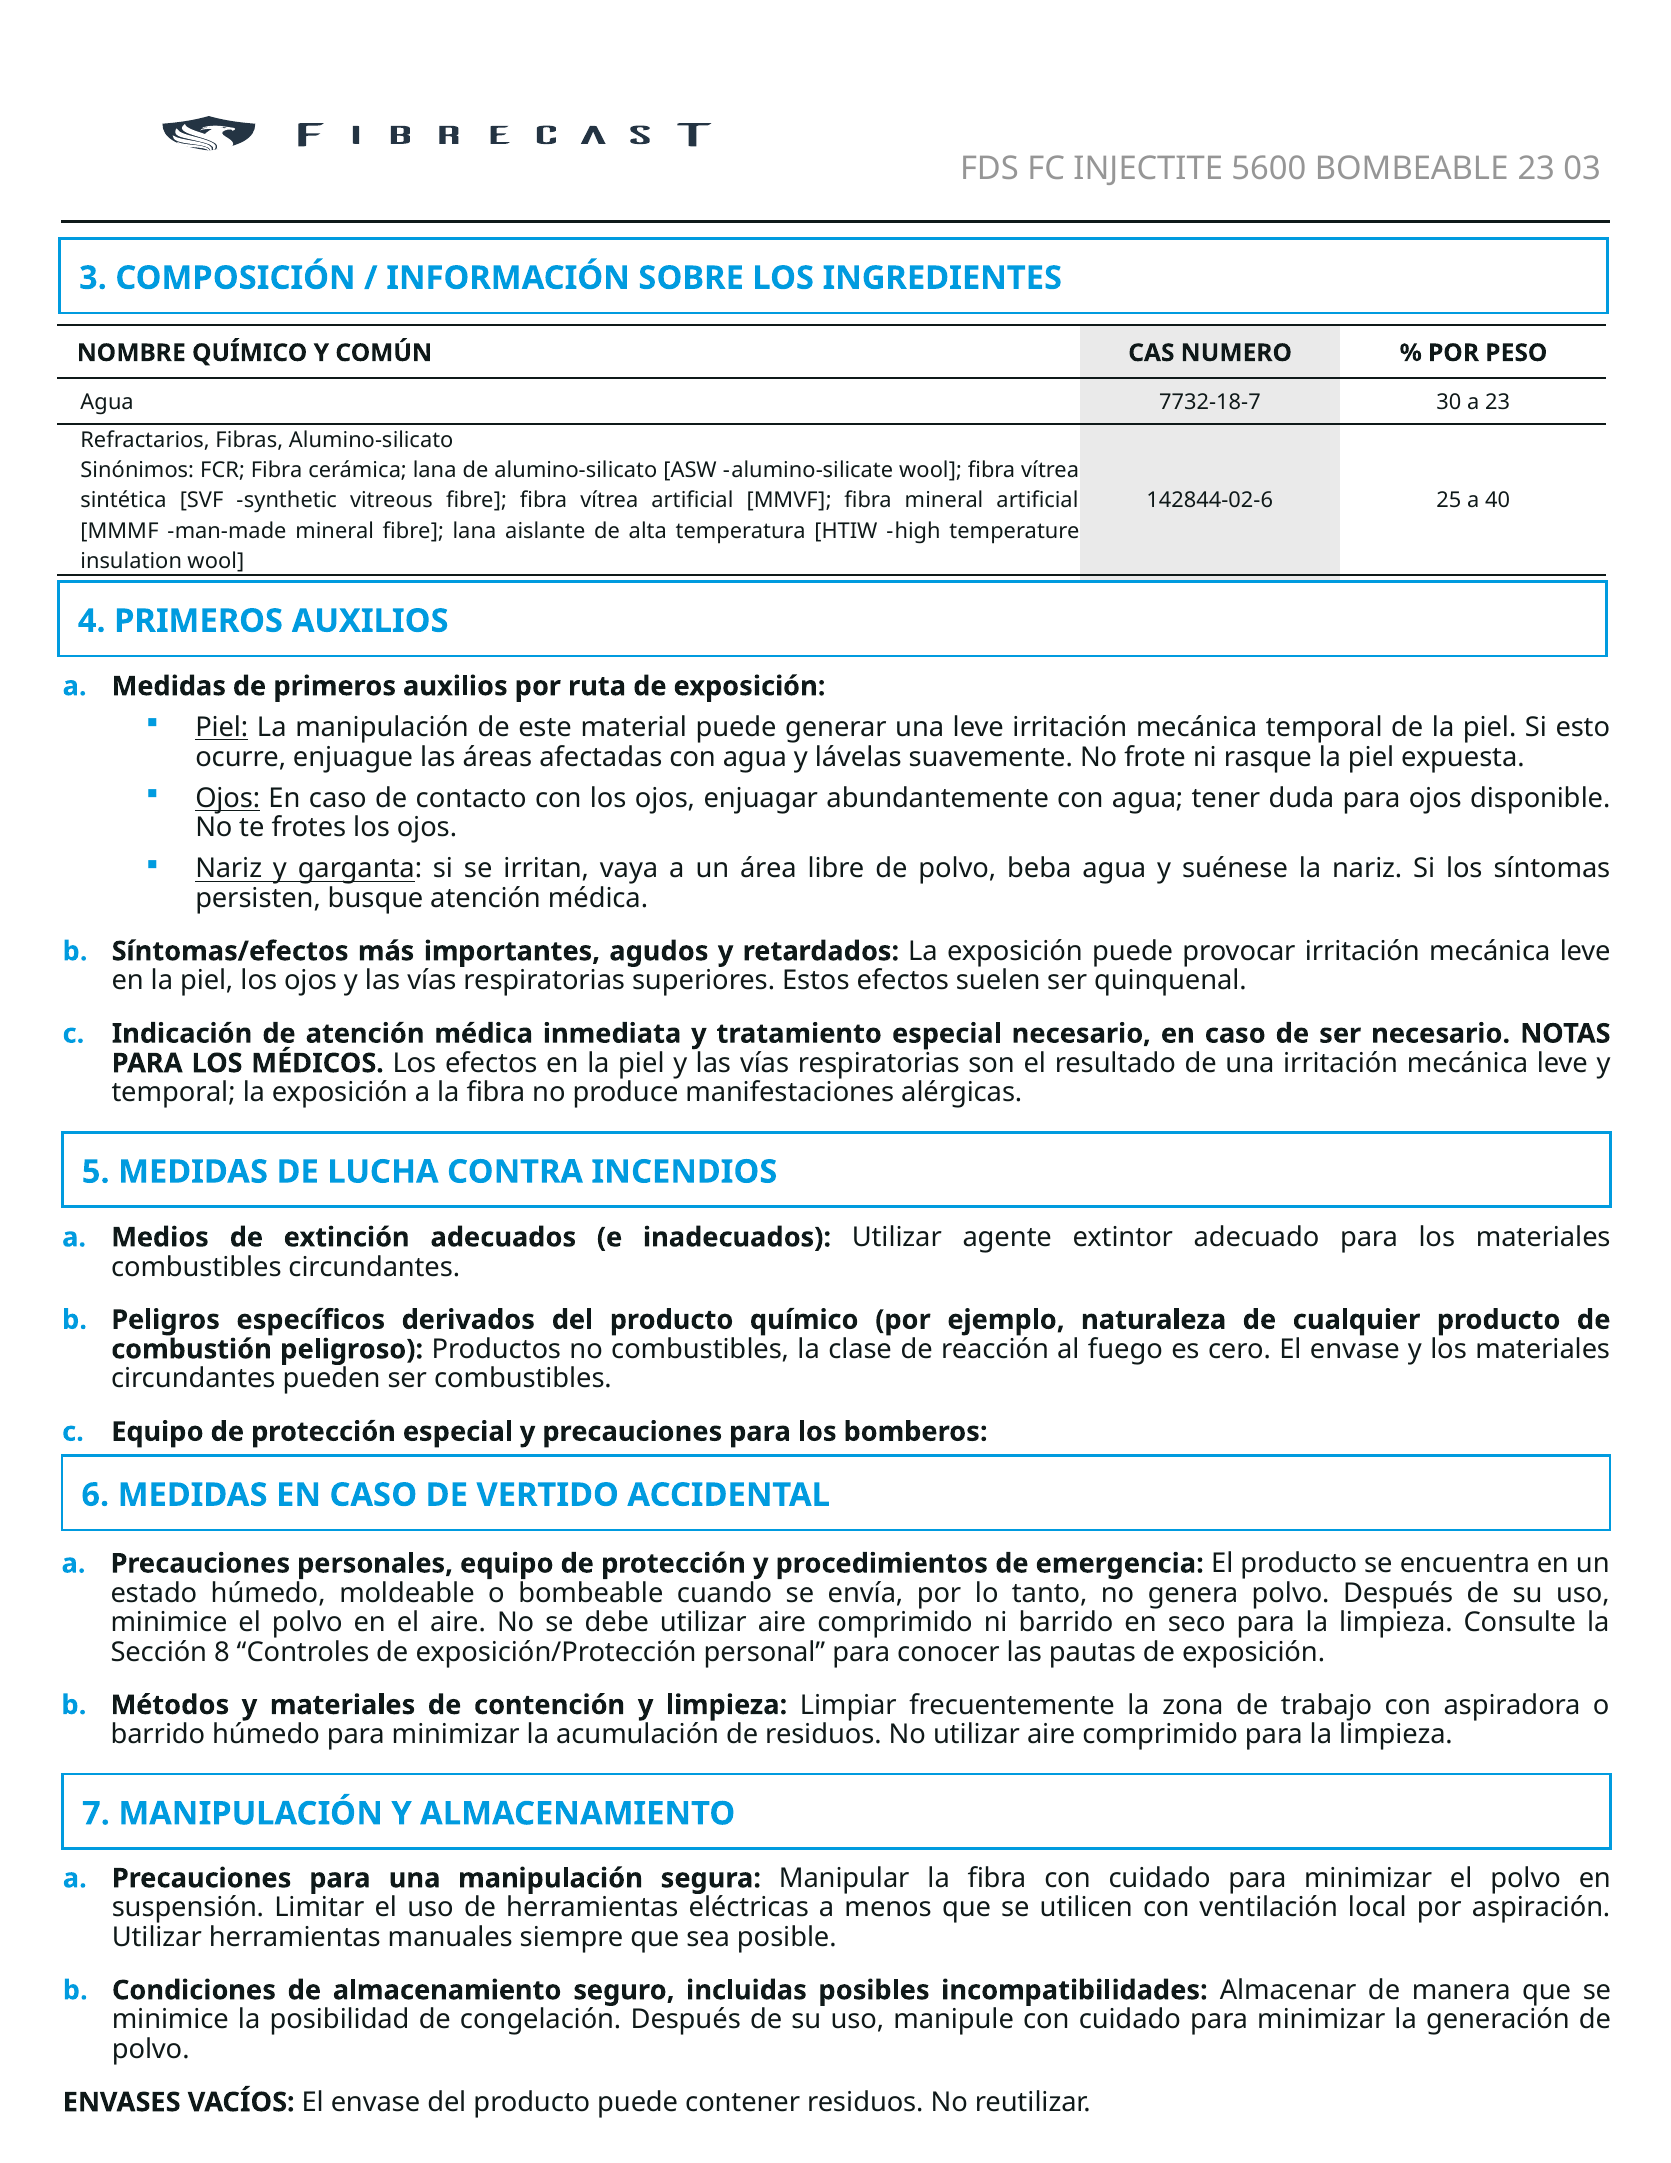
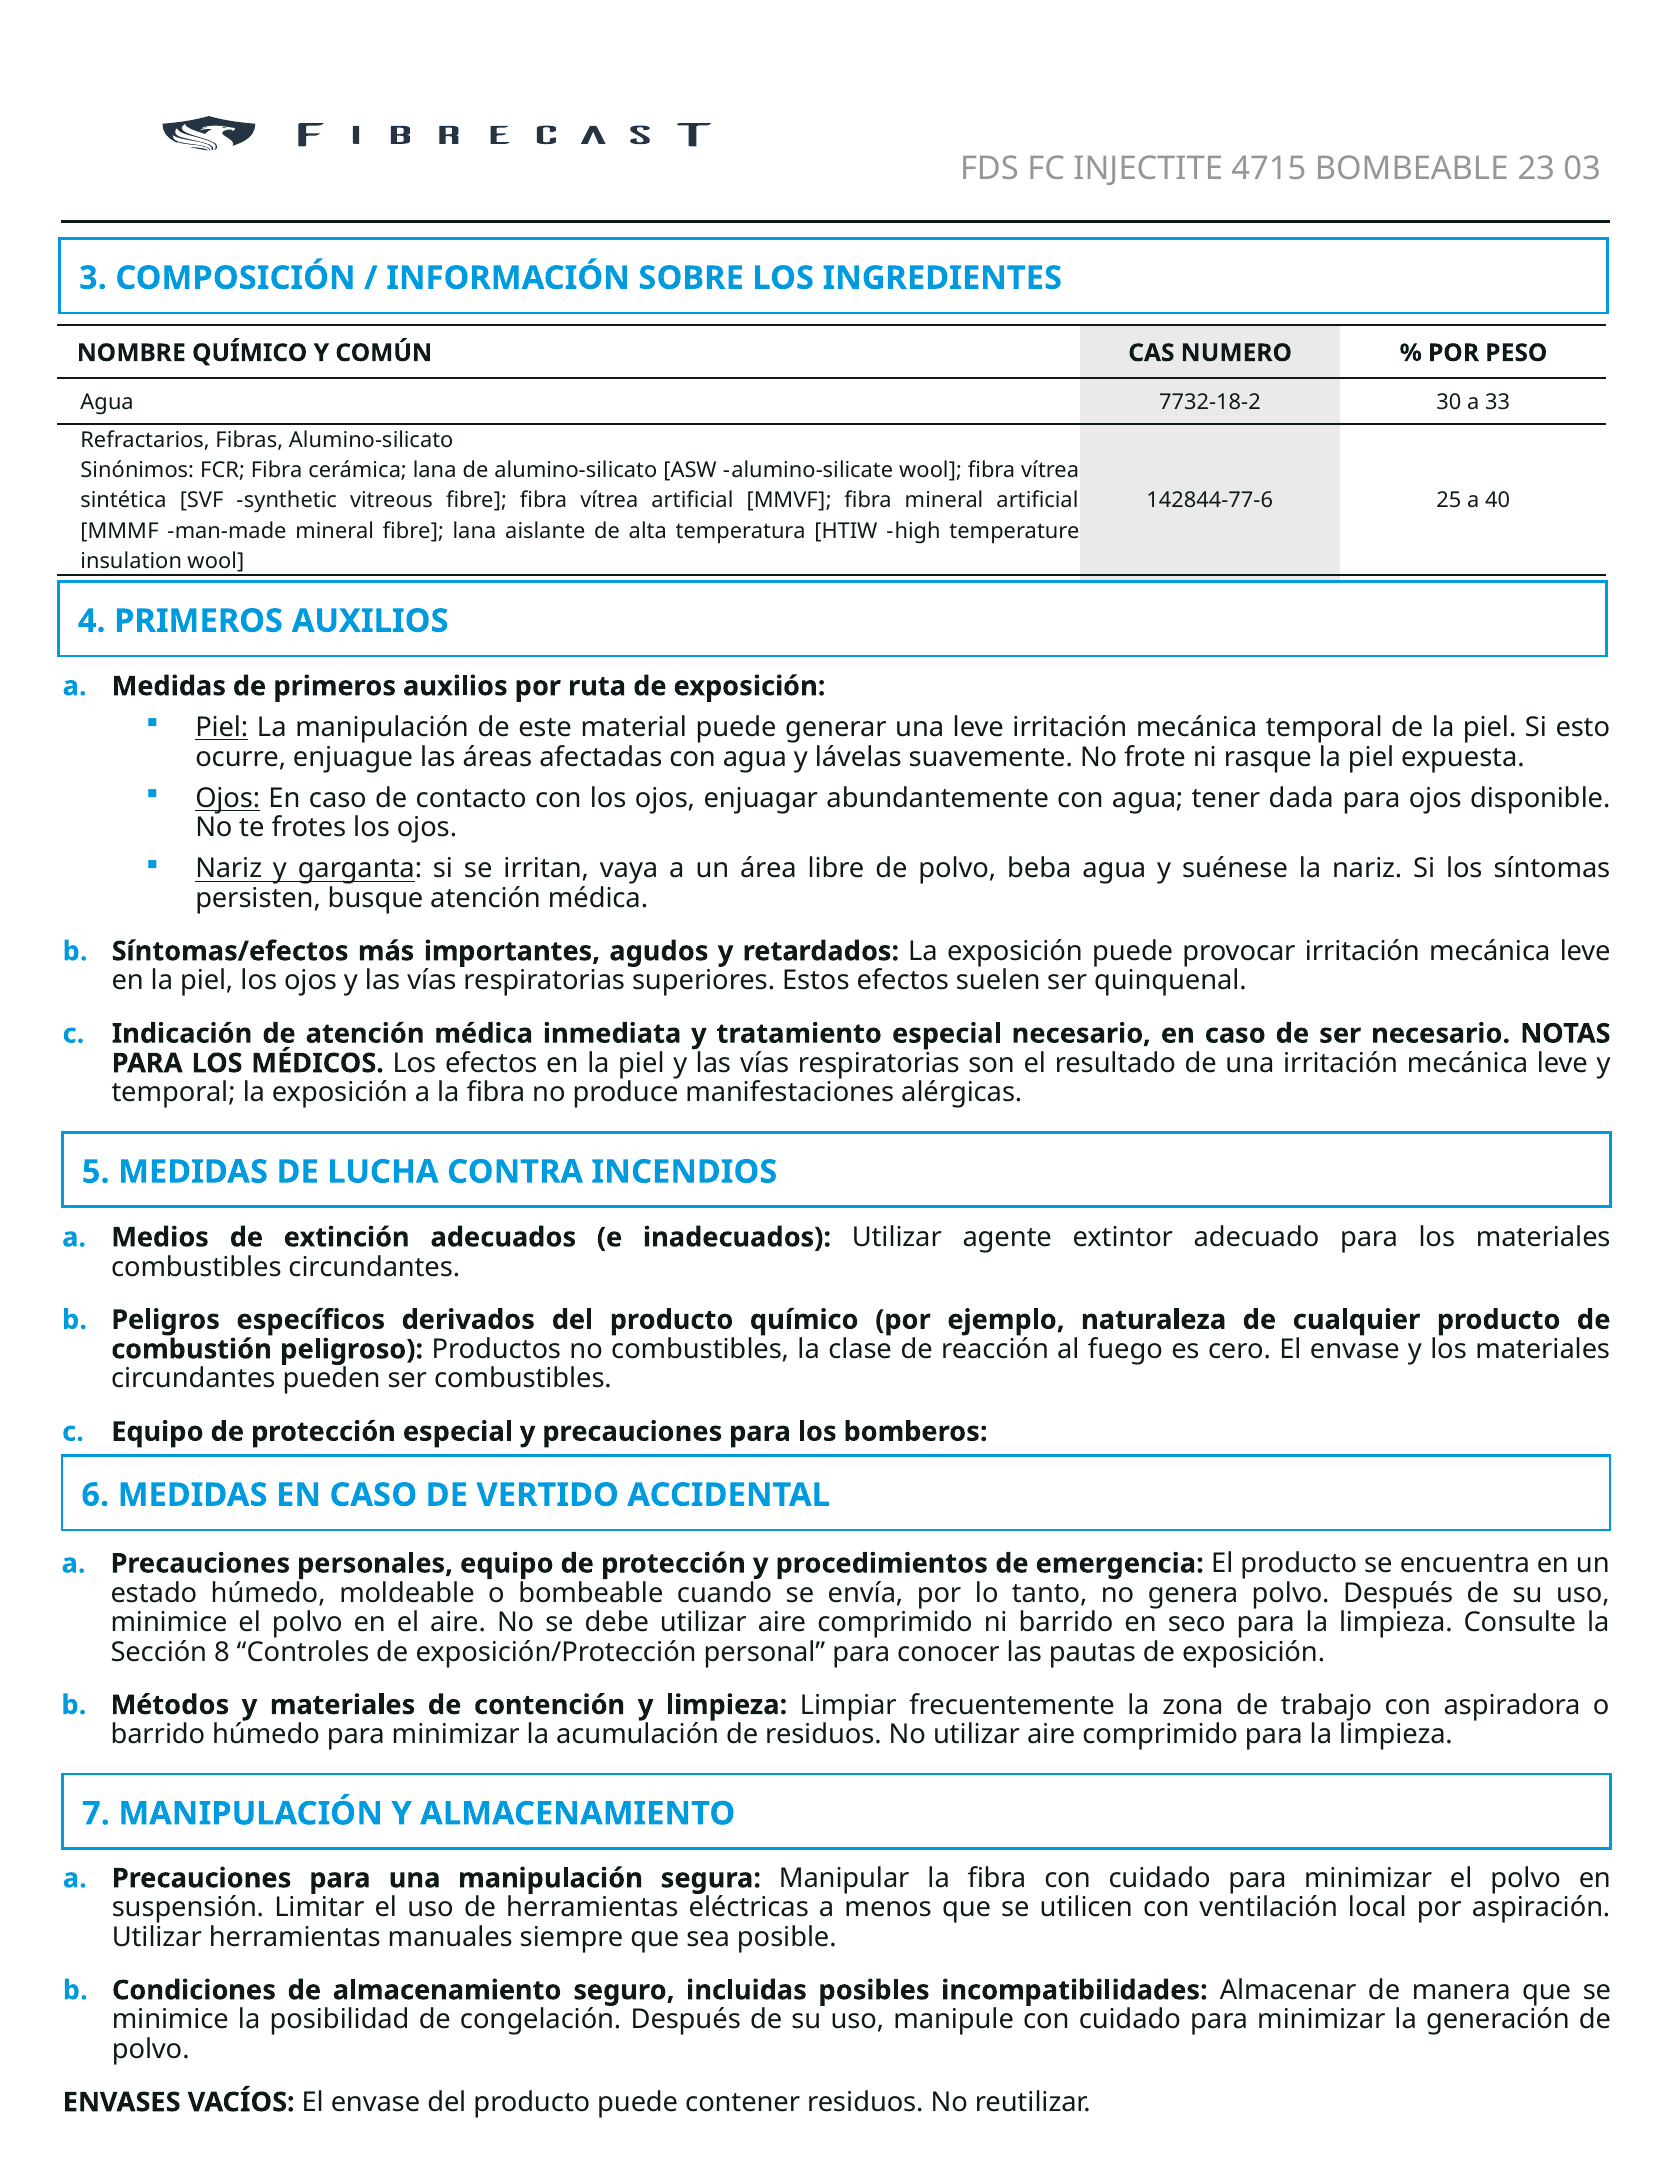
5600: 5600 -> 4715 (1269, 168)
7732-18-7: 7732-18-7 -> 7732-18-2 (1210, 402)
a 23: 23 -> 33 (1498, 402)
142844-02-6: 142844-02-6 -> 142844-77-6 (1210, 501)
duda: duda -> dada (1301, 798)
